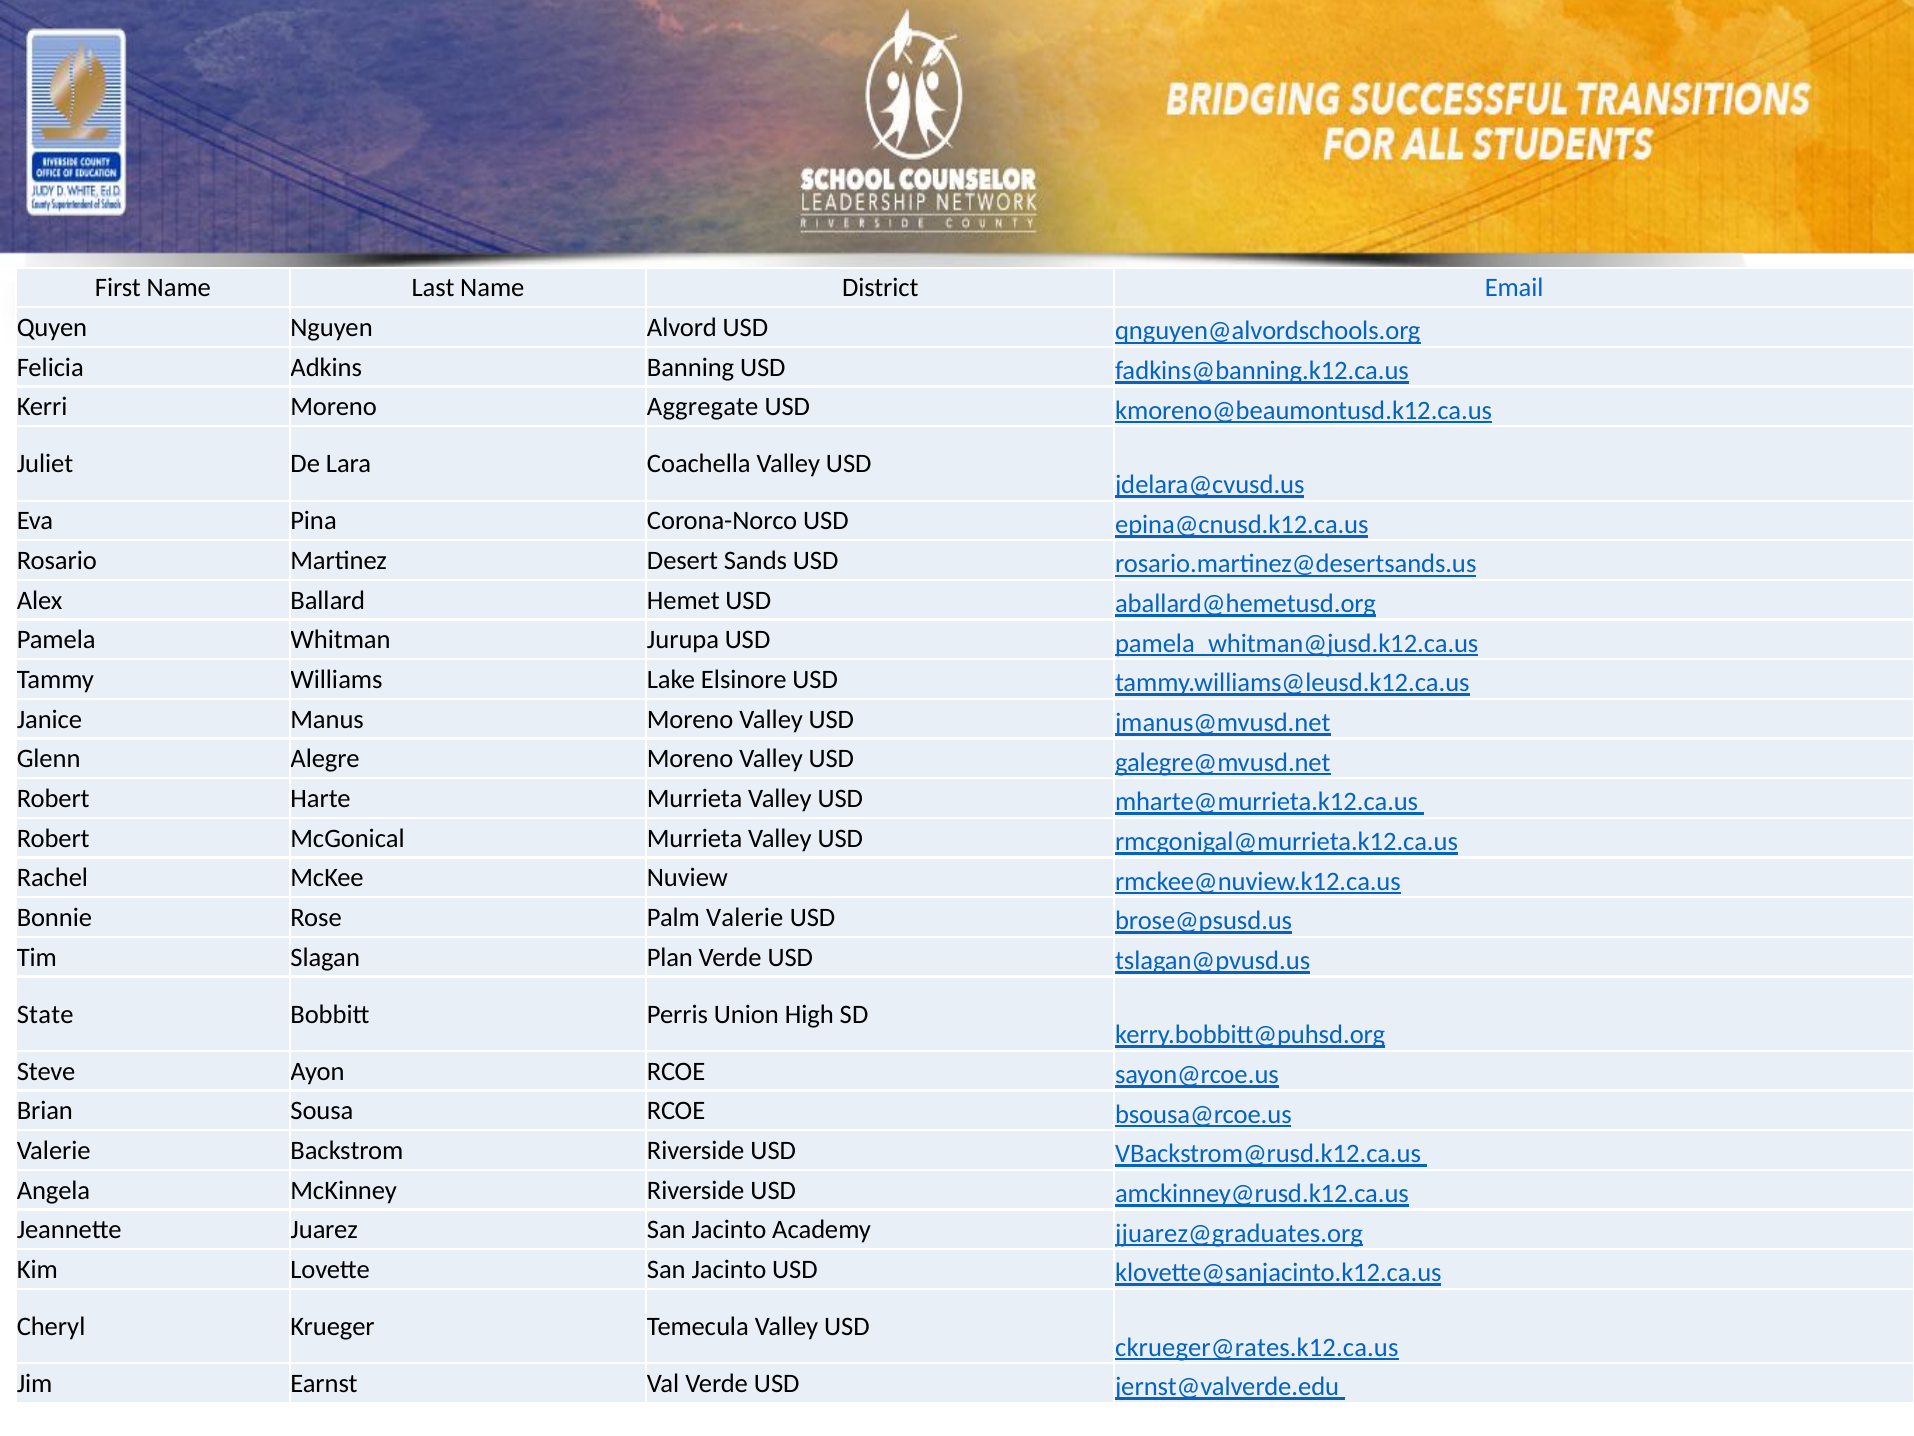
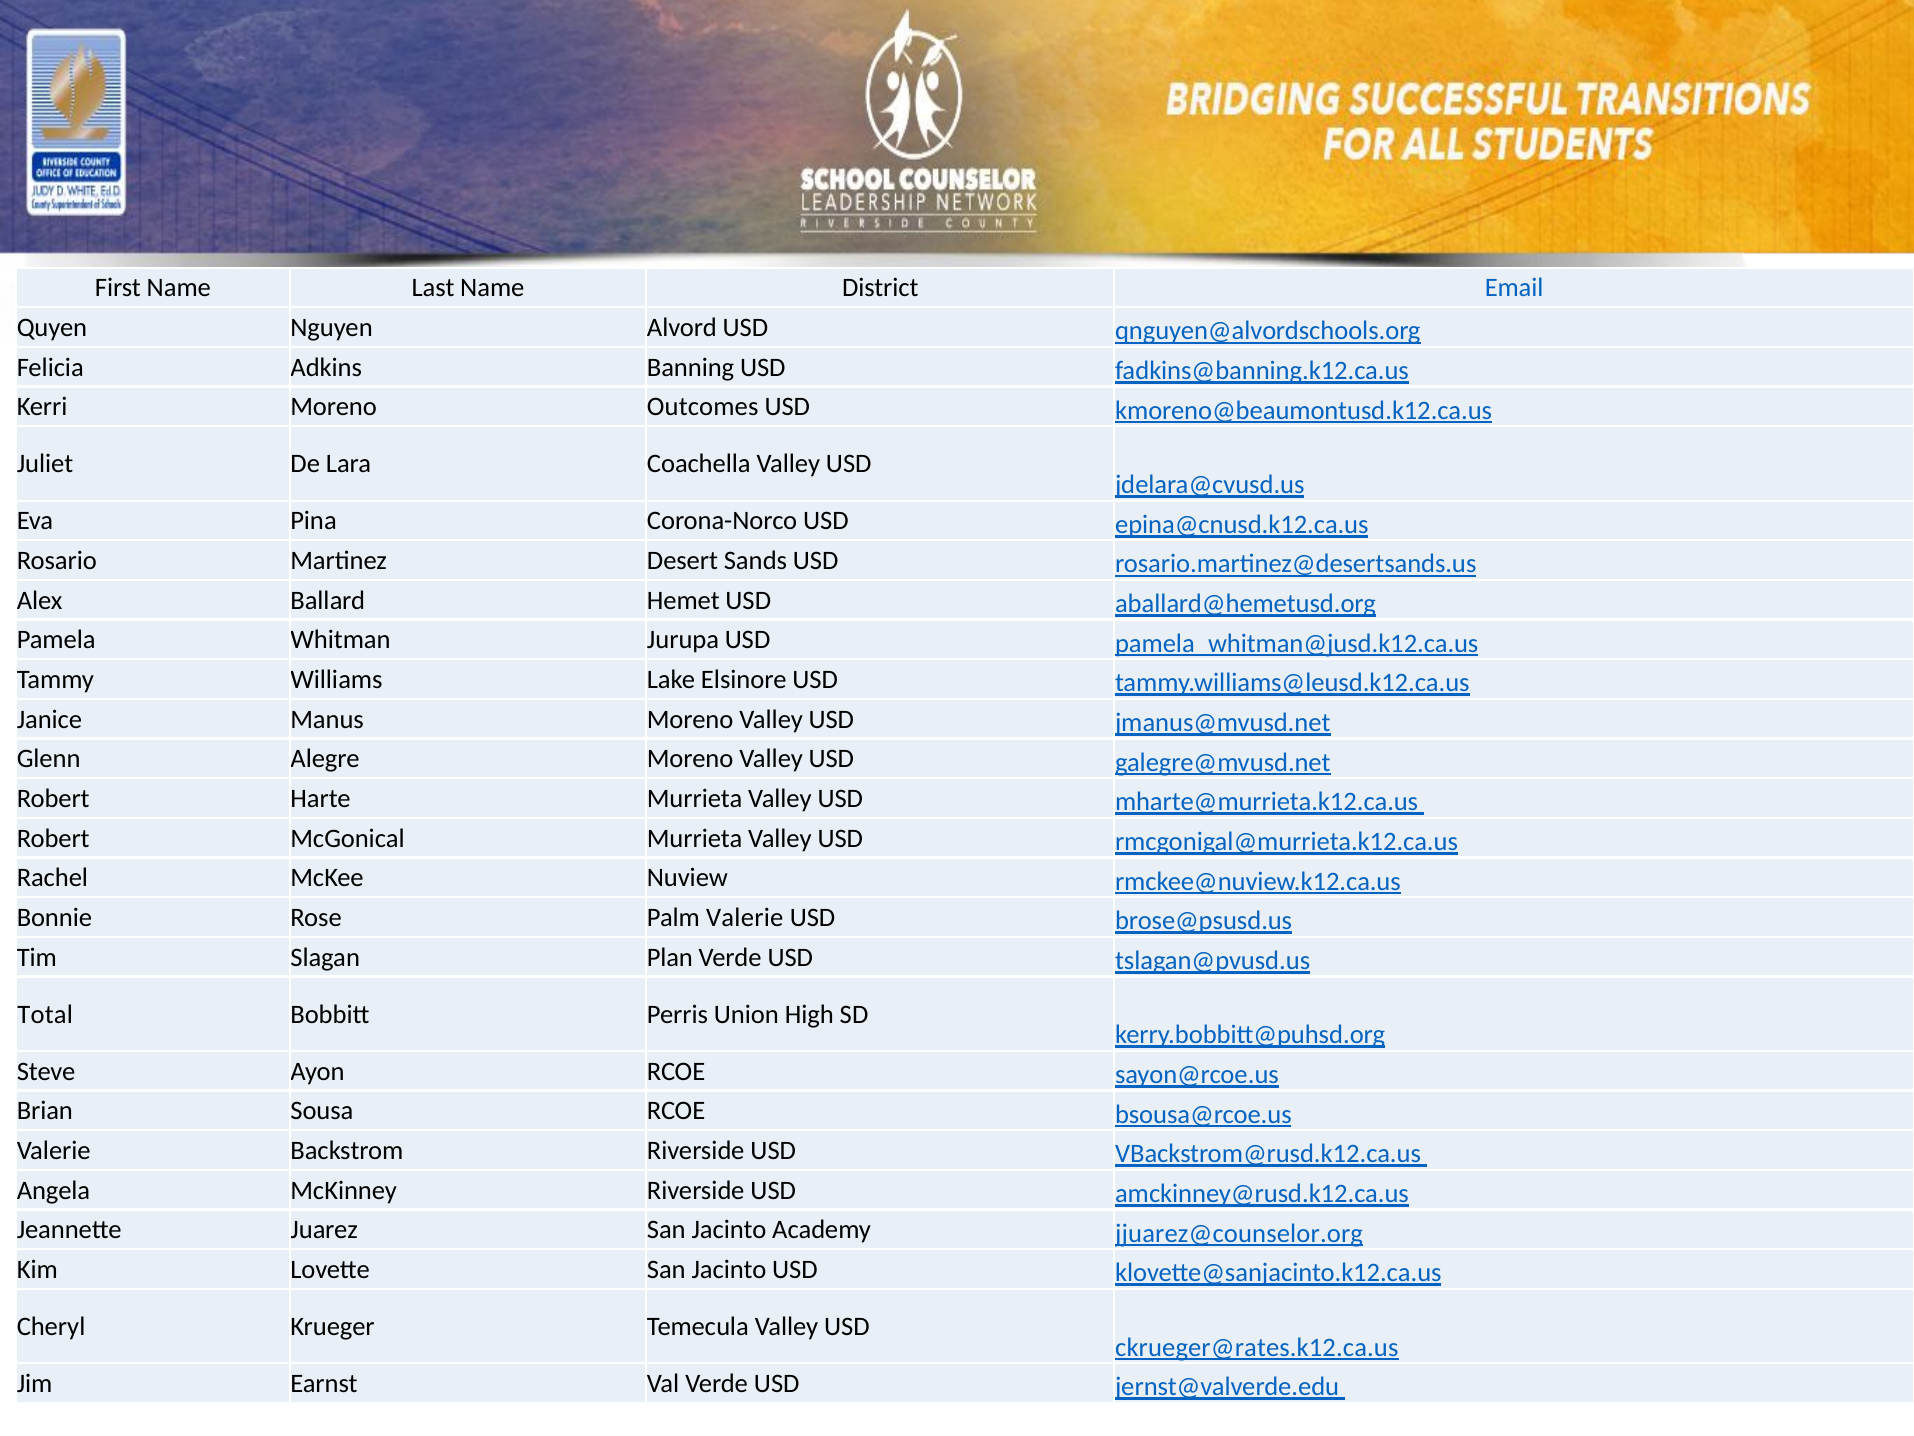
Aggregate: Aggregate -> Outcomes (703, 407)
State: State -> Total (45, 1014)
jjuarez@graduates.org: jjuarez@graduates.org -> jjuarez@counselor.org (1239, 1233)
